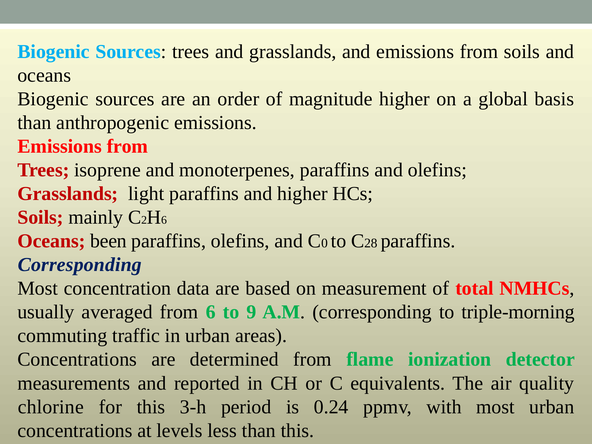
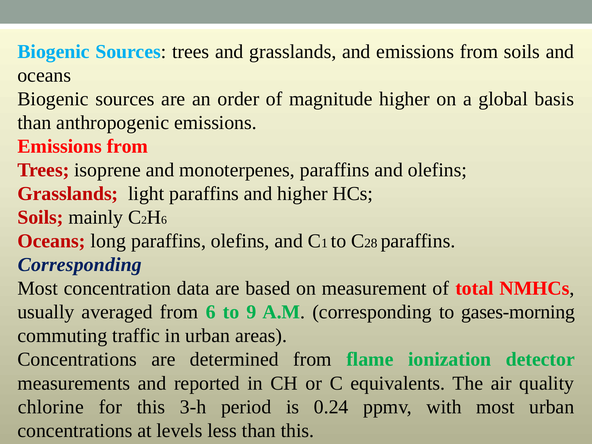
been: been -> long (108, 241)
0: 0 -> 1 (324, 243)
triple-morning: triple-morning -> gases-morning (518, 312)
